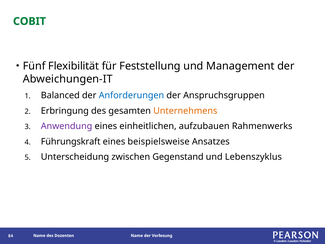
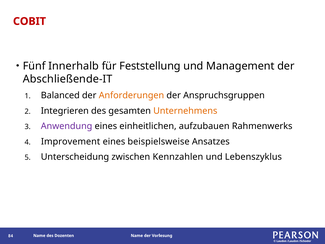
COBIT colour: green -> red (29, 21)
Flexibilität: Flexibilität -> Innerhalb (74, 66)
Abweichungen-IT: Abweichungen-IT -> Abschließende-IT (68, 79)
Anforderungen colour: blue -> orange (131, 95)
Erbringung: Erbringung -> Integrieren (65, 111)
Führungskraft: Führungskraft -> Improvement (71, 141)
Gegenstand: Gegenstand -> Kennzahlen (178, 157)
